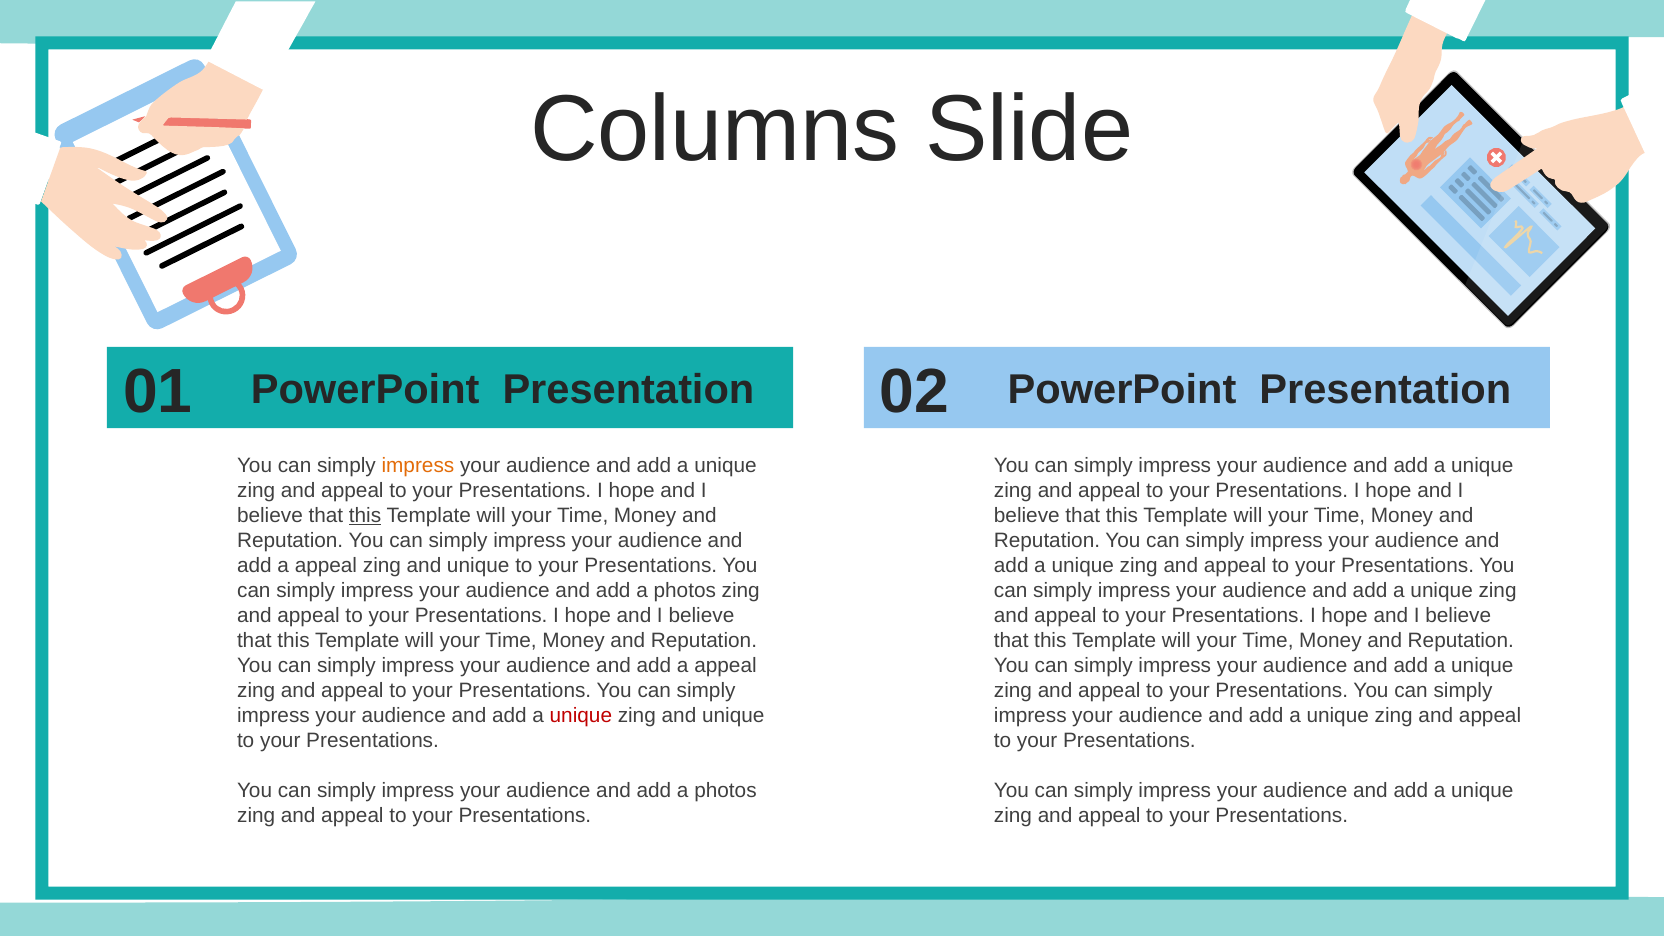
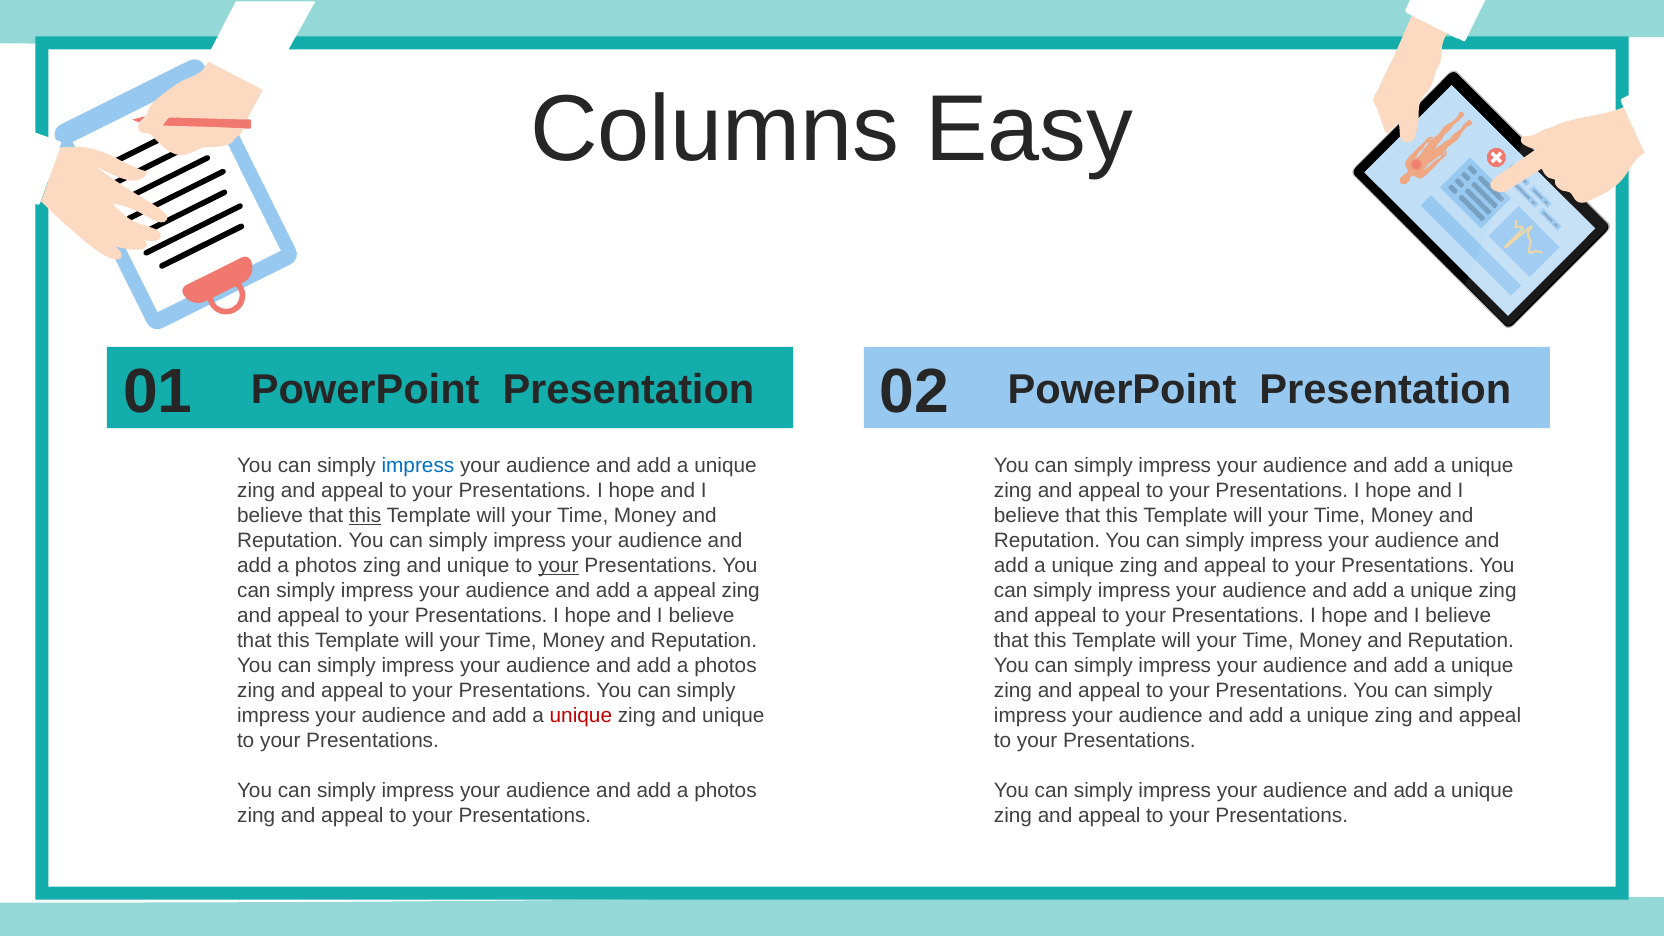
Slide: Slide -> Easy (1029, 129)
impress colour: orange -> blue (418, 466)
appeal: appeal -> photos (326, 566)
your underline: none -> present (558, 566)
photos: photos -> appeal (685, 591)
appeal: appeal -> photos (726, 665)
